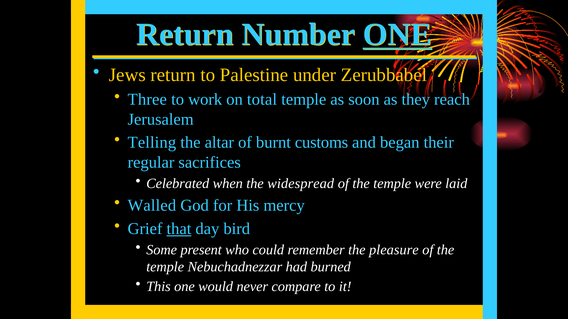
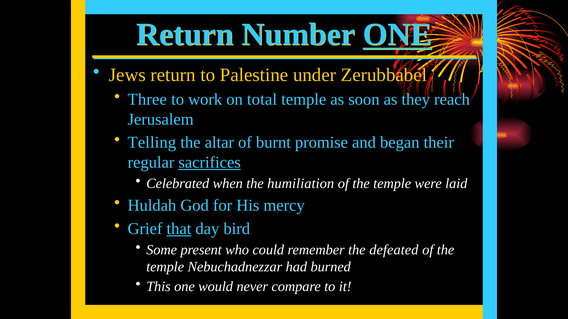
customs: customs -> promise (321, 143)
sacrifices underline: none -> present (210, 163)
widespread: widespread -> humiliation (301, 184)
Walled: Walled -> Huldah (152, 206)
pleasure: pleasure -> defeated (394, 250)
